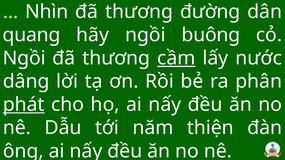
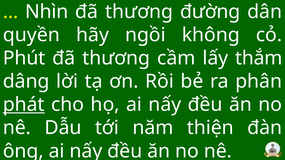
quang: quang -> quyền (31, 35)
buông: buông -> không (211, 35)
Ngồi: Ngồi -> Phút (24, 58)
cầm underline: present -> none (176, 58)
nước: nước -> thắm (259, 58)
